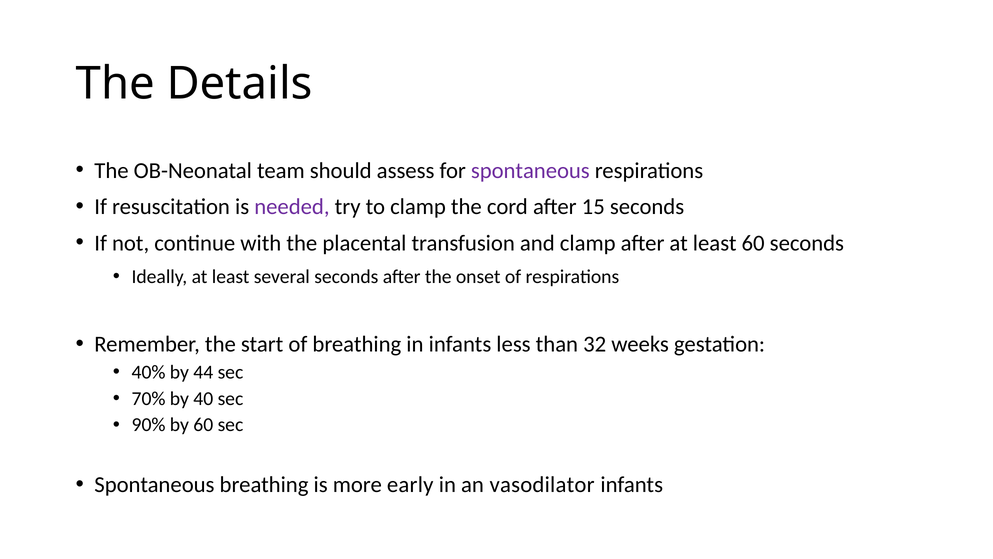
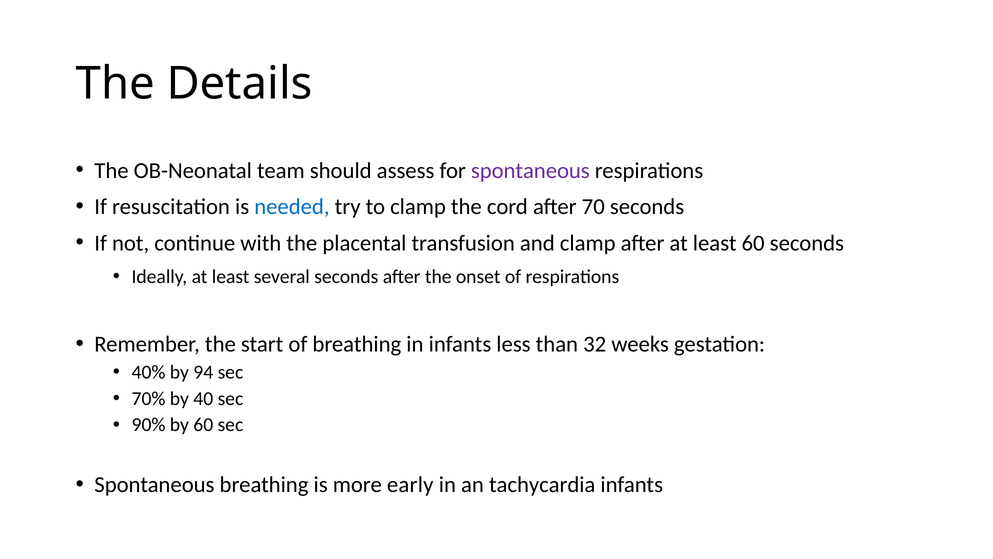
needed colour: purple -> blue (292, 207)
15: 15 -> 70 (593, 207)
44: 44 -> 94 (203, 372)
vasodilator: vasodilator -> tachycardia (542, 484)
